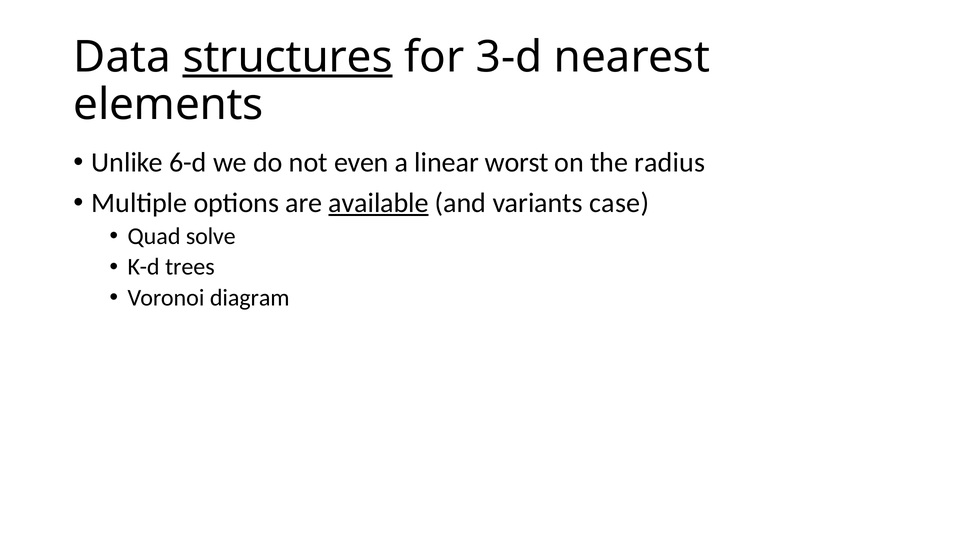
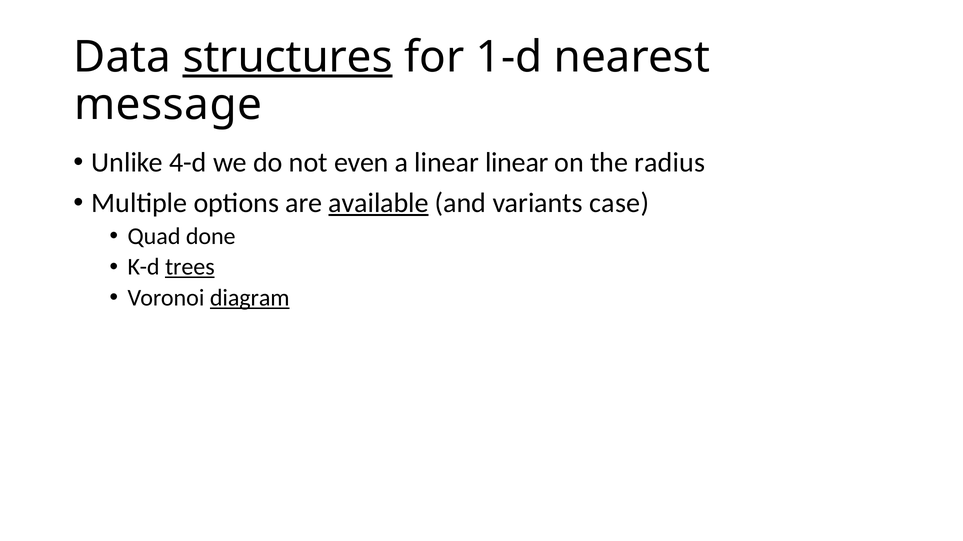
3-d: 3-d -> 1-d (509, 57)
elements: elements -> message (168, 105)
6-d: 6-d -> 4-d (188, 163)
linear worst: worst -> linear (517, 163)
solve: solve -> done (211, 236)
trees underline: none -> present (190, 267)
diagram underline: none -> present (250, 298)
